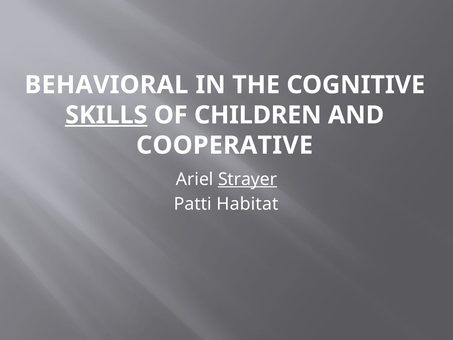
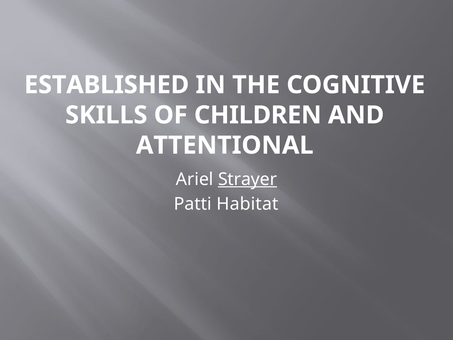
BEHAVIORAL: BEHAVIORAL -> ESTABLISHED (107, 85)
SKILLS underline: present -> none (106, 115)
COOPERATIVE: COOPERATIVE -> ATTENTIONAL (225, 145)
